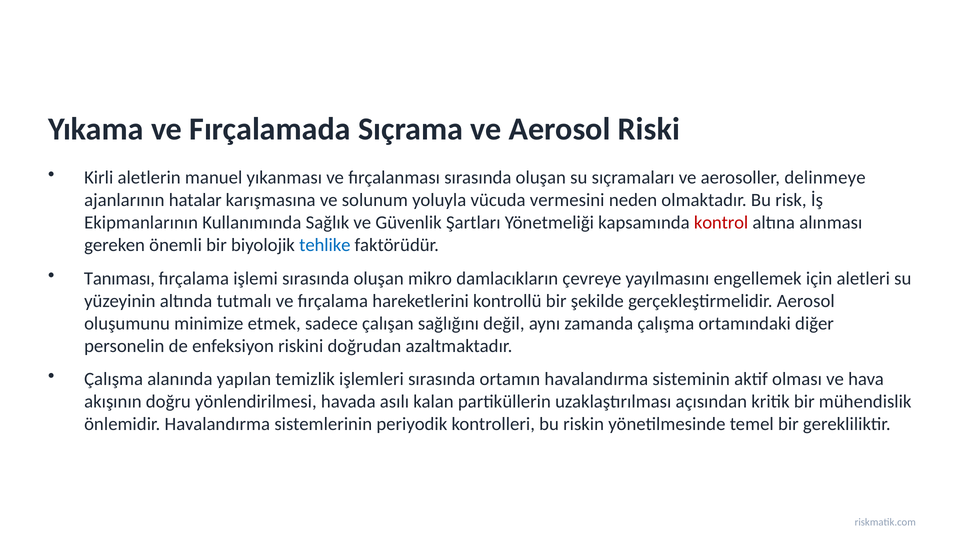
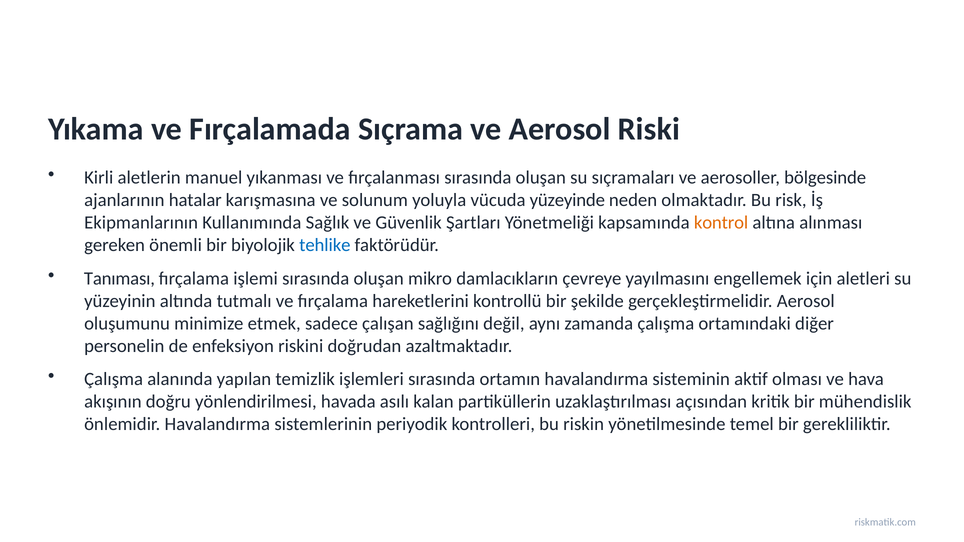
delinmeye: delinmeye -> bölgesinde (825, 178)
vermesini: vermesini -> yüzeyinde (567, 200)
kontrol colour: red -> orange (721, 223)
